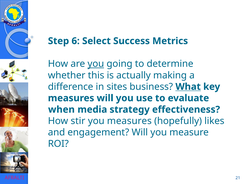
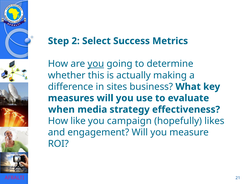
6: 6 -> 2 (76, 41)
What underline: present -> none (188, 87)
stir: stir -> like (78, 121)
you measures: measures -> campaign (129, 121)
